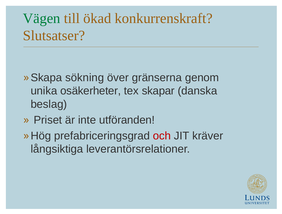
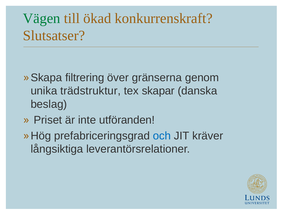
sökning: sökning -> filtrering (85, 78)
osäkerheter: osäkerheter -> trädstruktur (91, 91)
och colour: red -> blue (162, 136)
